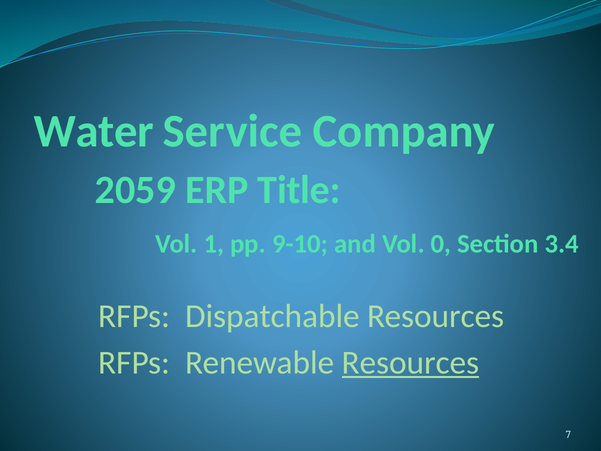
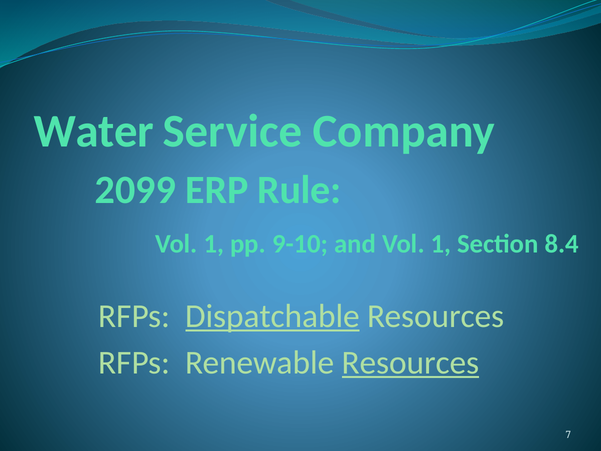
2059: 2059 -> 2099 (135, 190)
Title: Title -> Rule (299, 190)
and Vol 0: 0 -> 1 (441, 244)
3.4: 3.4 -> 8.4 (562, 244)
Dispatchable underline: none -> present (273, 316)
